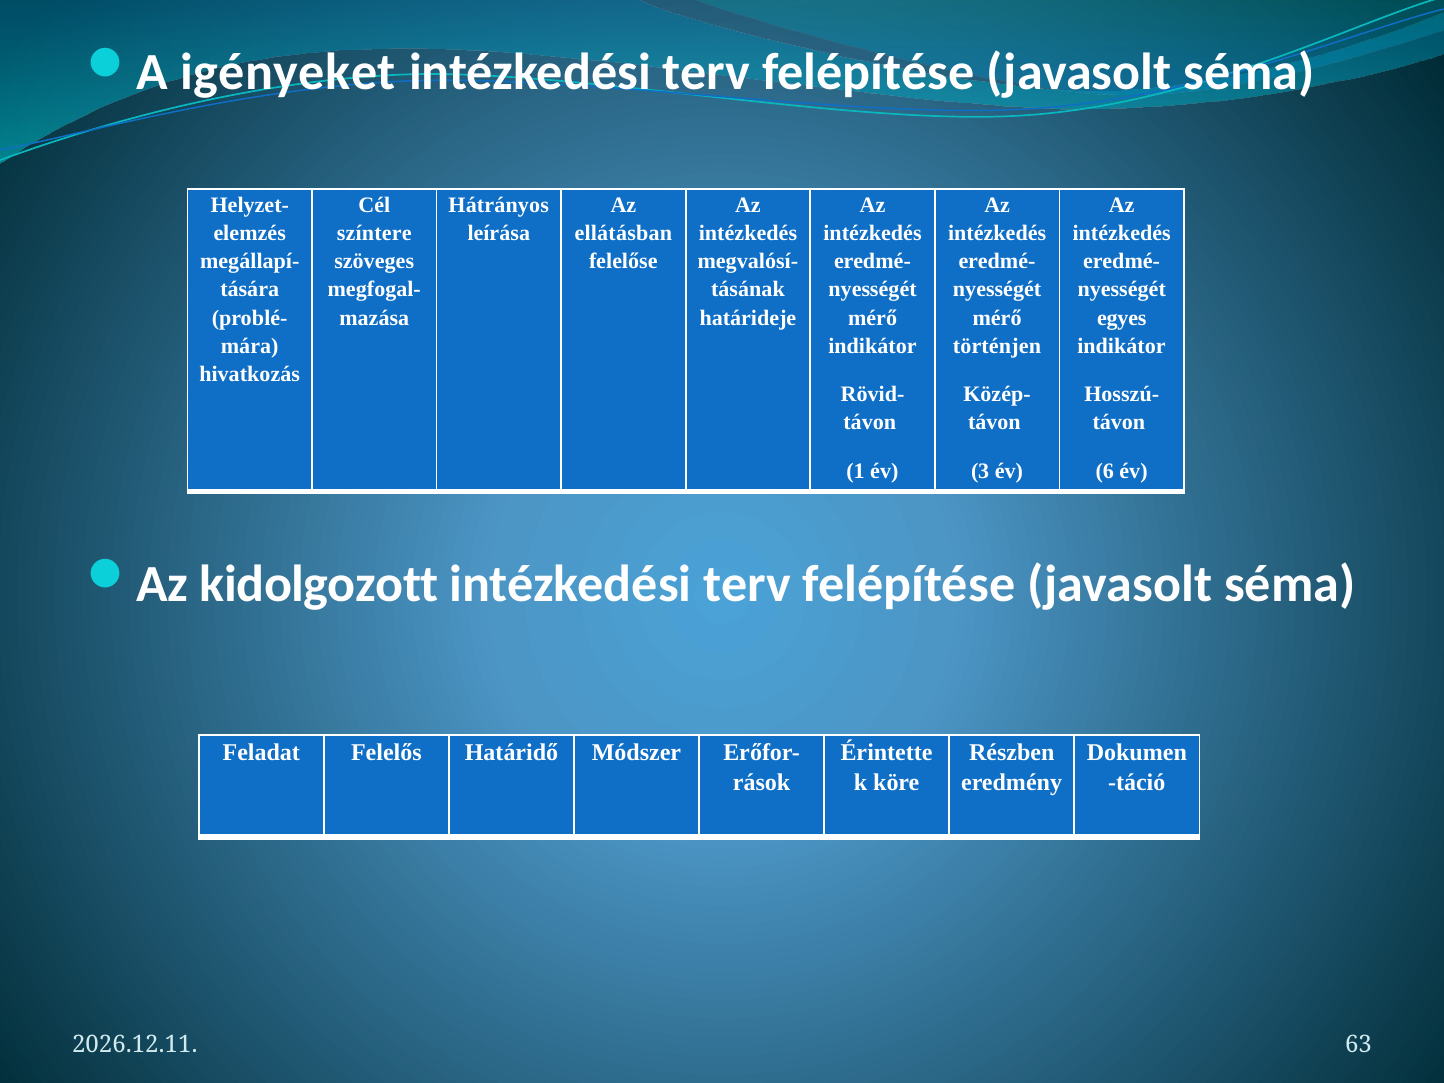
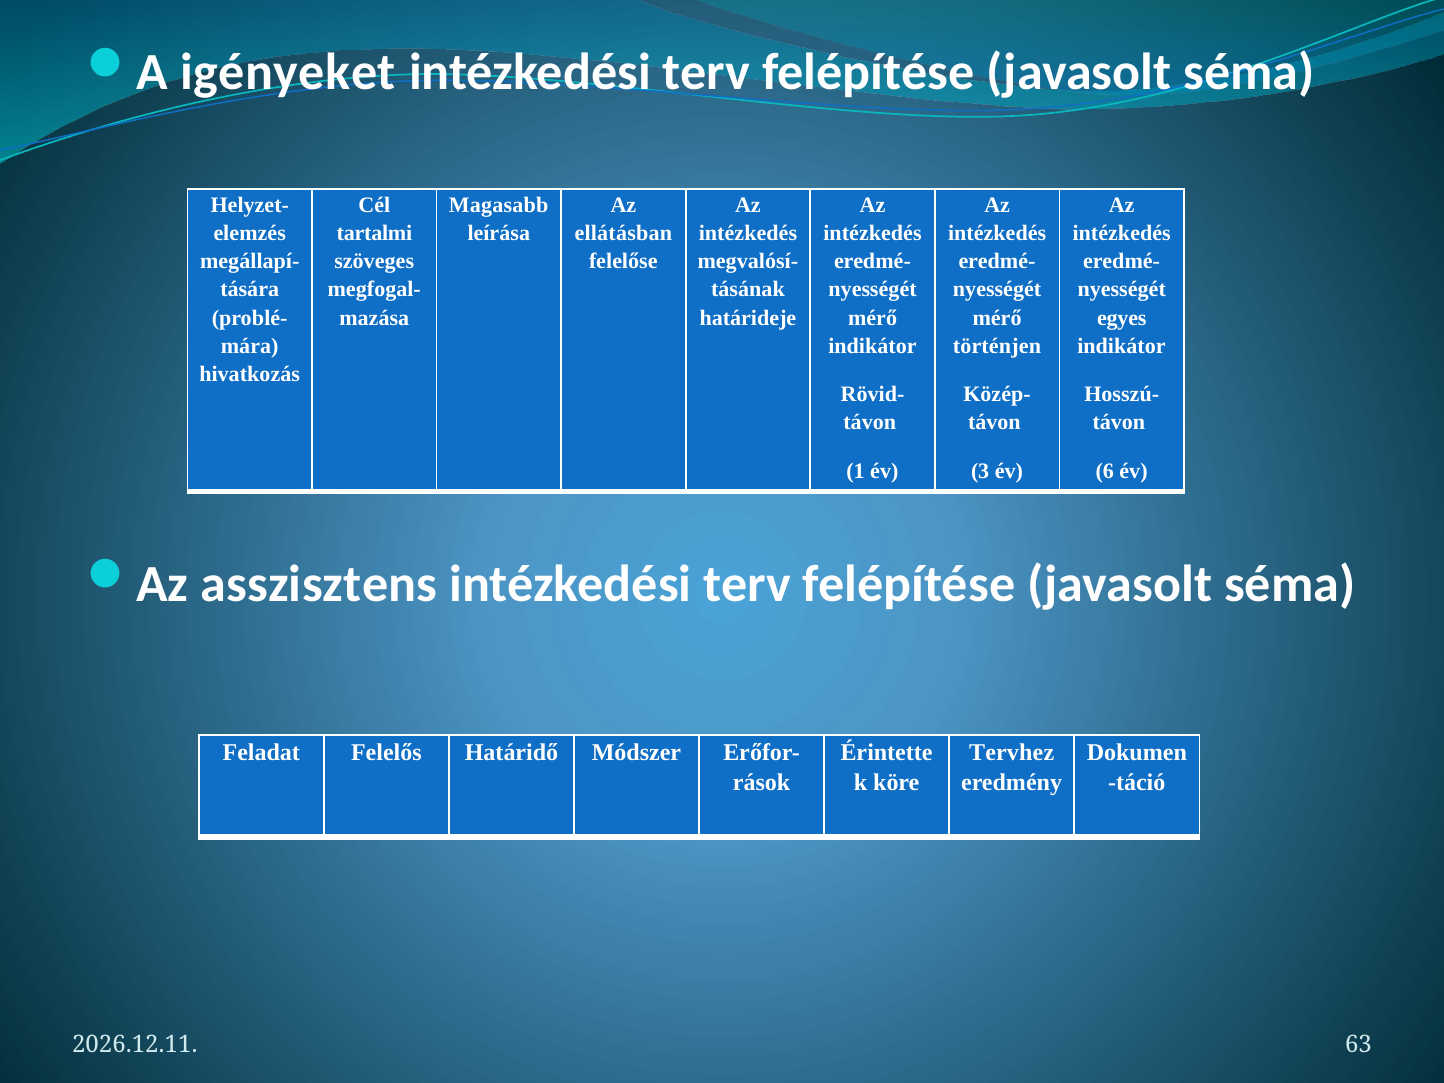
Hátrányos: Hátrányos -> Magasabb (499, 205)
színtere: színtere -> tartalmi (374, 233)
kidolgozott: kidolgozott -> asszisztens (319, 584)
Részben: Részben -> Tervhez (1012, 752)
